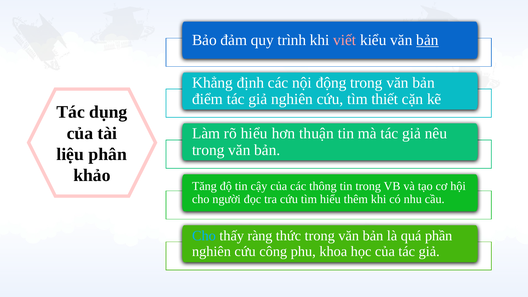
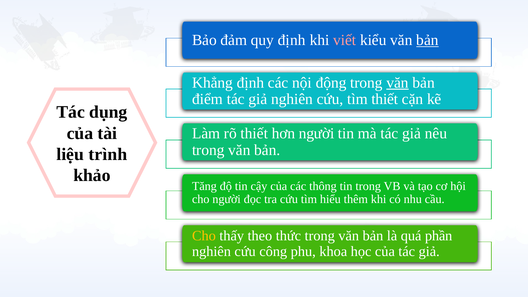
quy trình: trình -> định (292, 40)
văn underline: none -> present (398, 83)
rõ hiểu: hiểu -> thiết (254, 134)
hơn thuận: thuận -> người (317, 134)
phân: phân -> trình (108, 154)
Cho colour: light blue -> yellow (204, 236)
ràng: ràng -> theo (260, 236)
